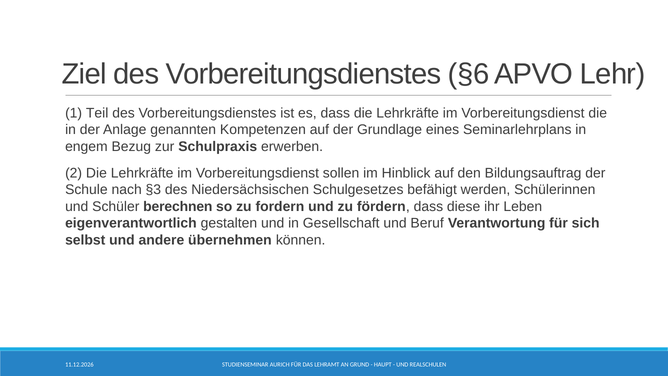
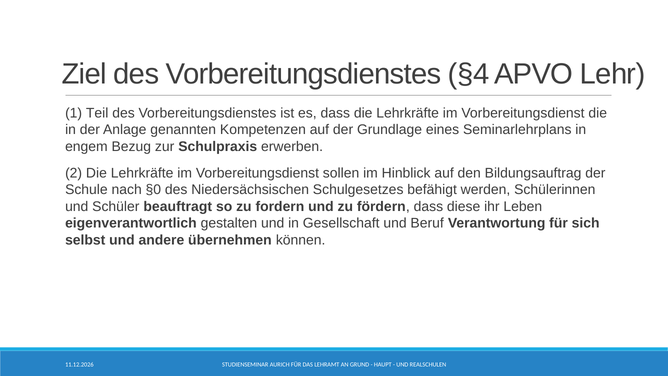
§6: §6 -> §4 (469, 74)
§3: §3 -> §0 (153, 190)
berechnen: berechnen -> beauftragt (178, 206)
